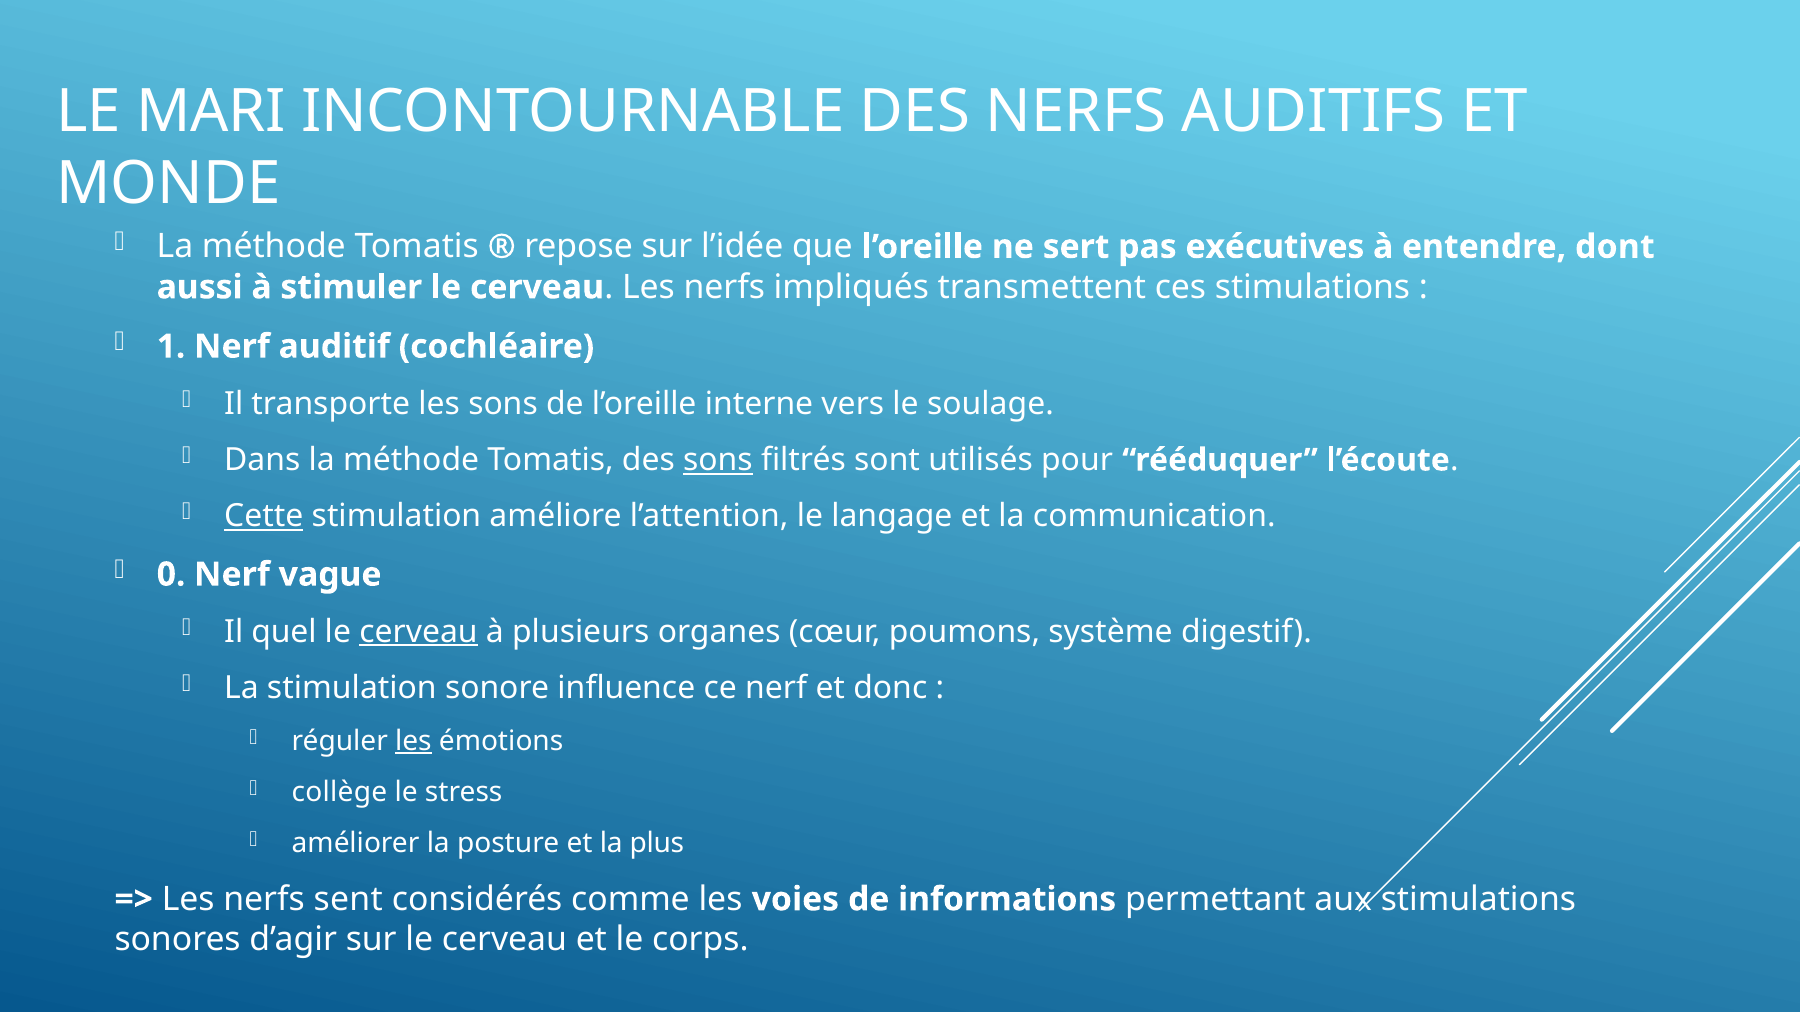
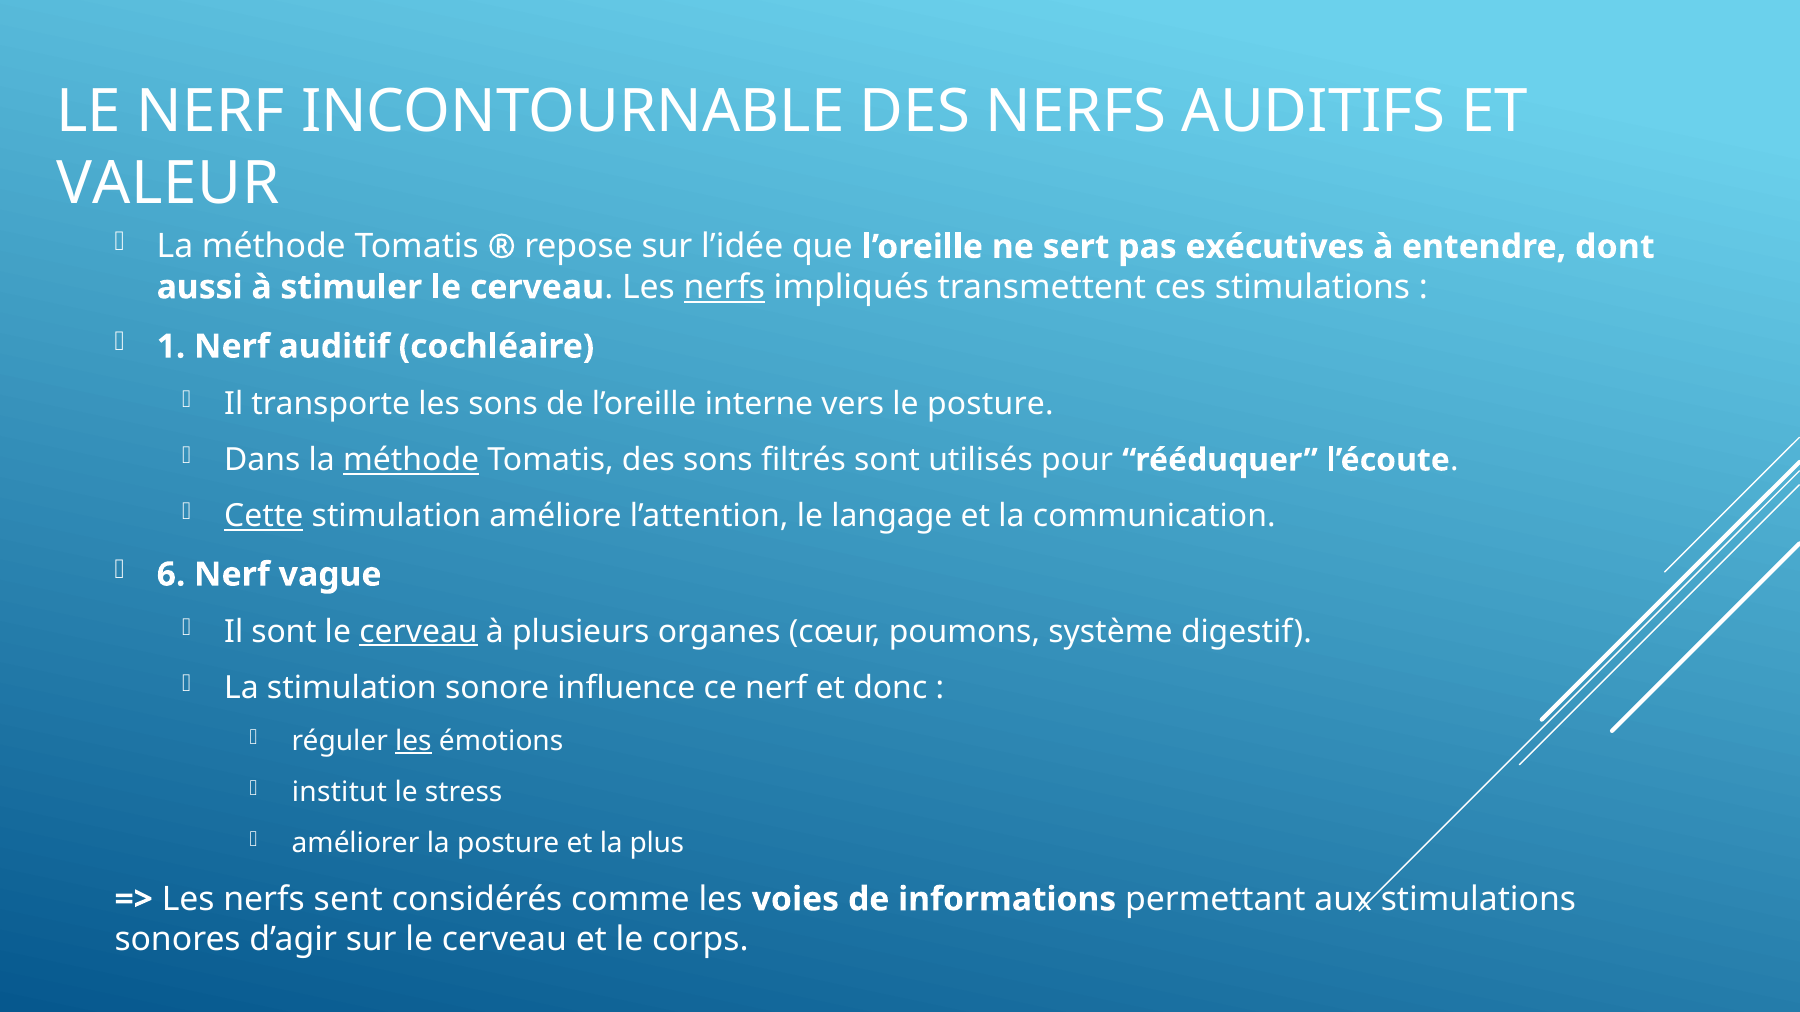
LE MARI: MARI -> NERF (211, 112)
MONDE: MONDE -> VALEUR (168, 184)
nerfs underline: none -> present (724, 287)
le soulage: soulage -> posture (990, 404)
méthode underline: none -> present (411, 460)
sons underline: present -> none (718, 460)
0: 0 -> 6 (171, 575)
Il quel: quel -> sont (284, 632)
collège: collège -> institut (339, 792)
